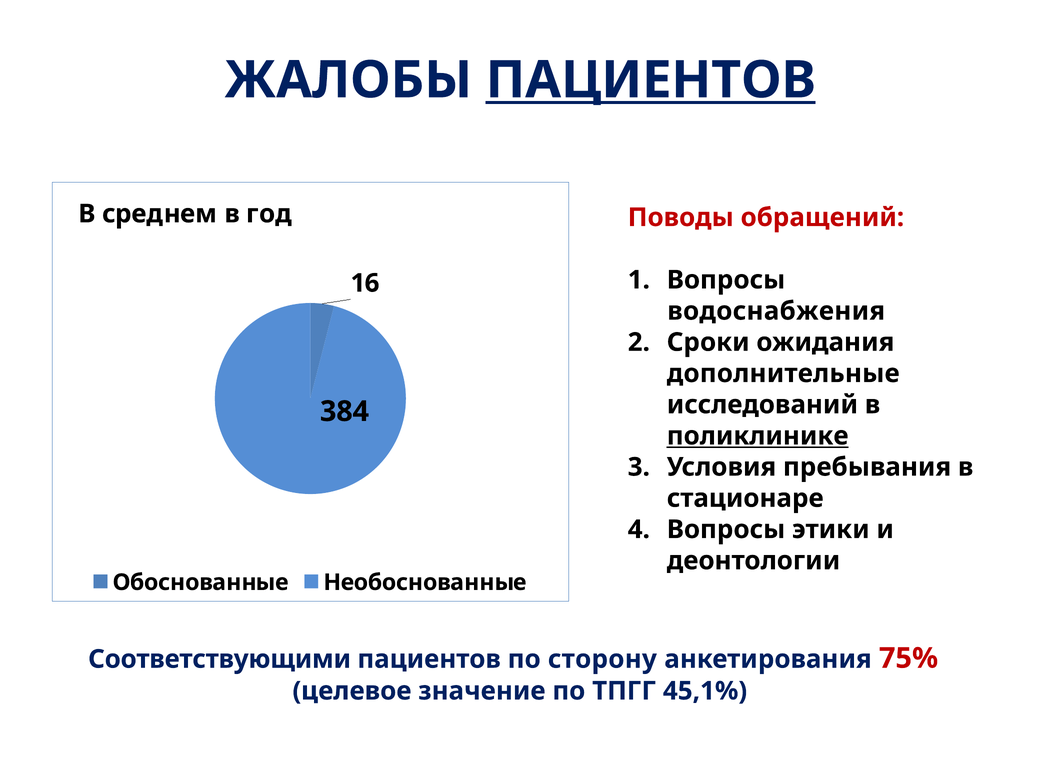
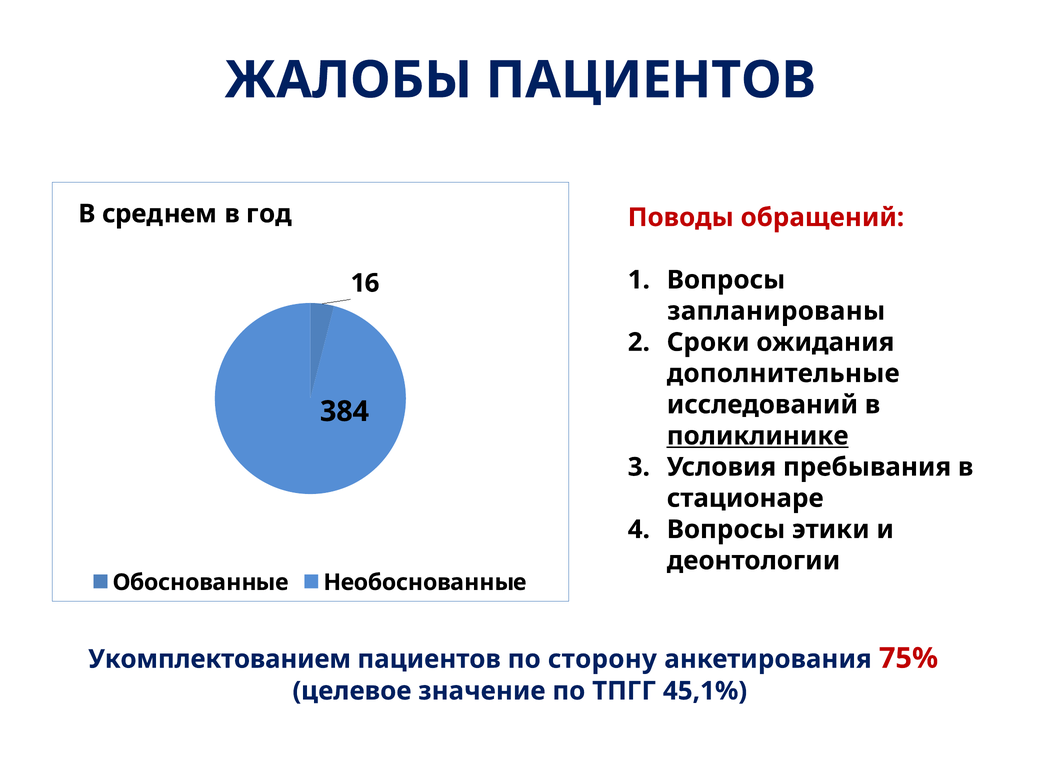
ПАЦИЕНТОВ underline: present -> none (651, 80)
водоснабжения: водоснабжения -> запланированы (776, 311)
Соответствующими: Соответствующими -> Укомплектованием (220, 659)
